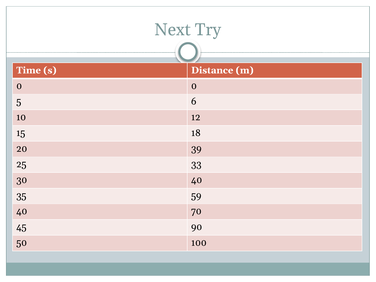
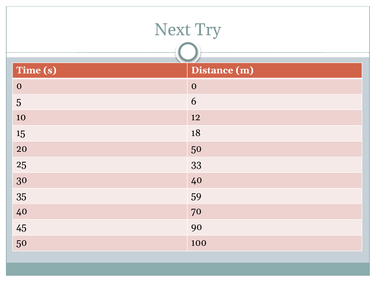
20 39: 39 -> 50 (196, 149)
